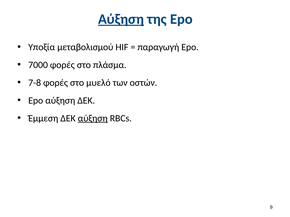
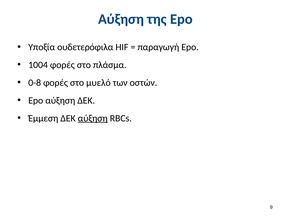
Αύξηση underline: present -> none (121, 19)
μεταβολισμού: μεταβολισμού -> ουδετερόφιλα (85, 47)
7000: 7000 -> 1004 (38, 65)
7-8: 7-8 -> 0-8 (35, 83)
